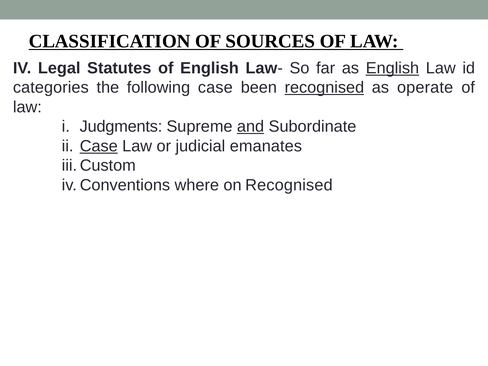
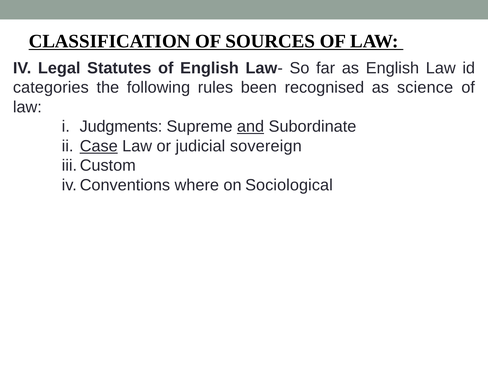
English underline: present -> none (392, 68)
following case: case -> rules (215, 88)
recognised underline: present -> none (324, 88)
operate: operate -> science (425, 88)
emanates: emanates -> sovereign (266, 146)
on Recognised: Recognised -> Sociological (289, 185)
